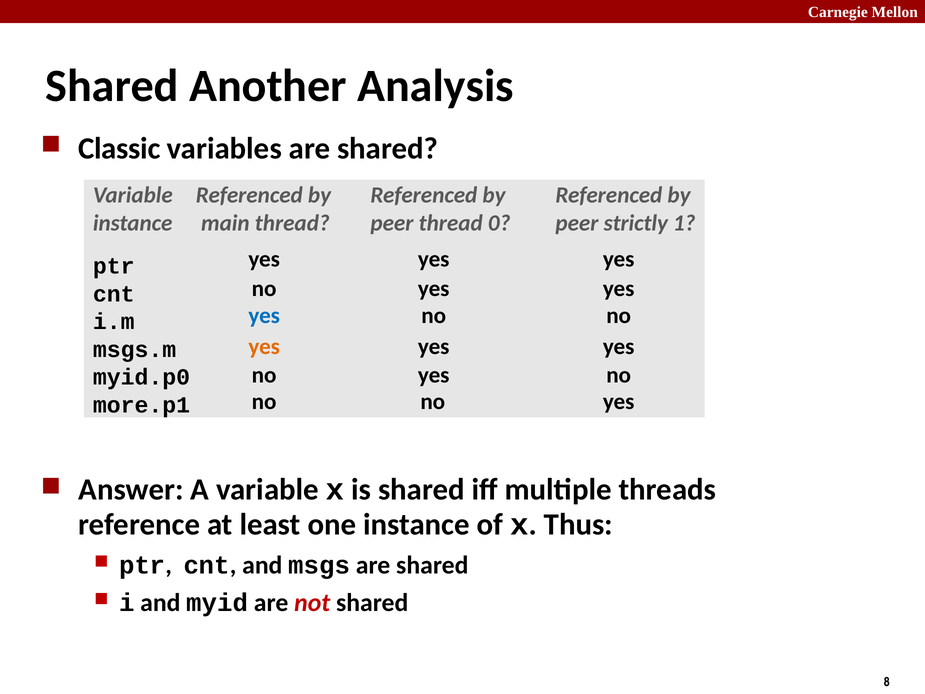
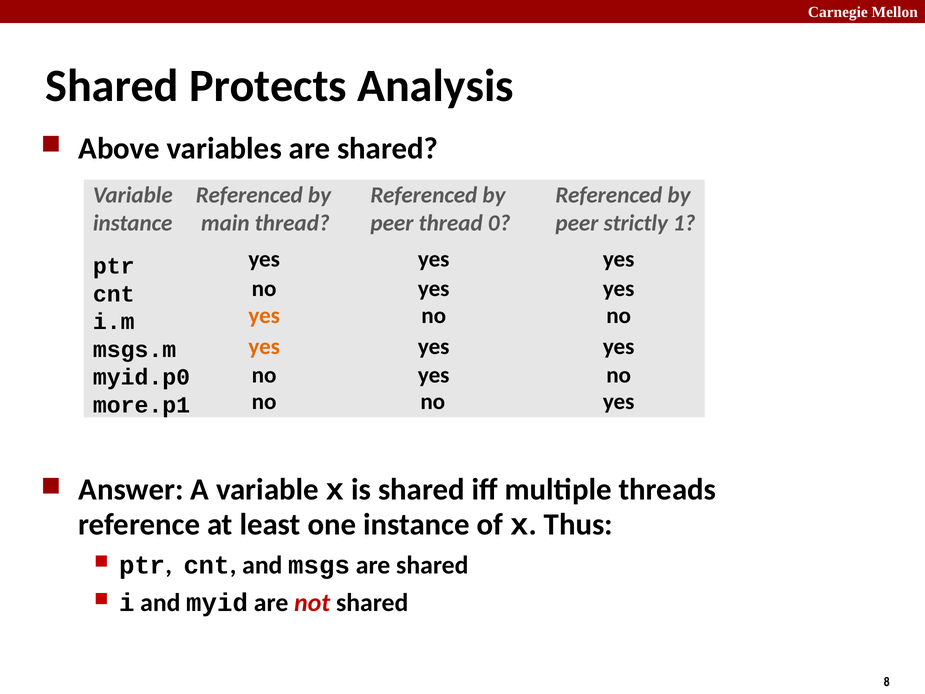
Another: Another -> Protects (268, 86)
Classic: Classic -> Above (119, 149)
yes colour: blue -> orange (264, 315)
